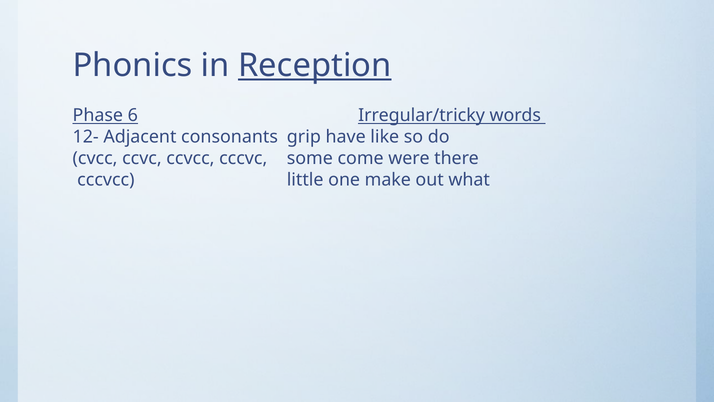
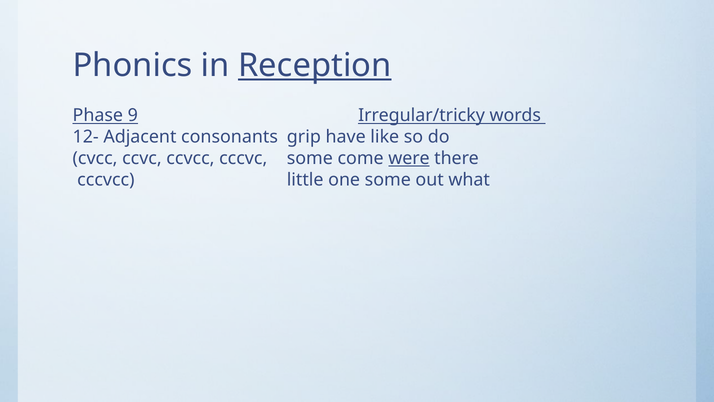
6: 6 -> 9 (133, 115)
were underline: none -> present (409, 158)
one make: make -> some (388, 179)
